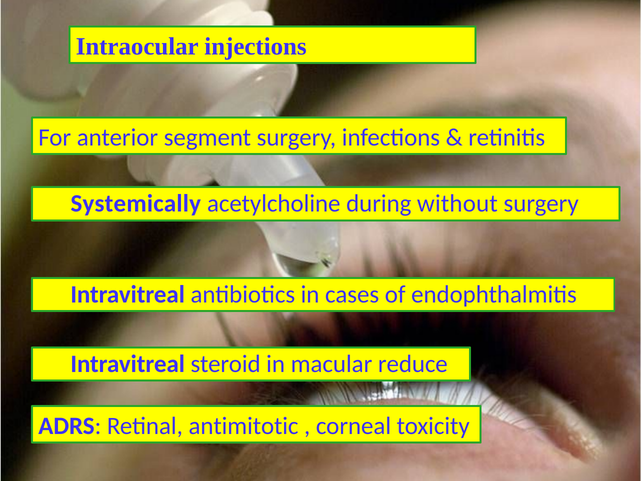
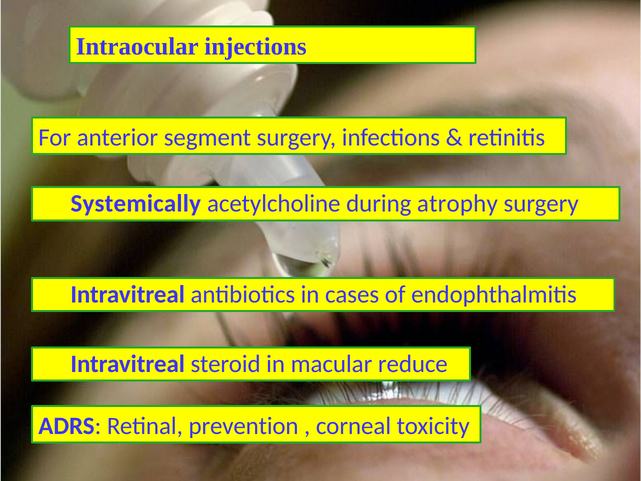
without: without -> atrophy (457, 203)
antimitotic: antimitotic -> prevention (244, 426)
